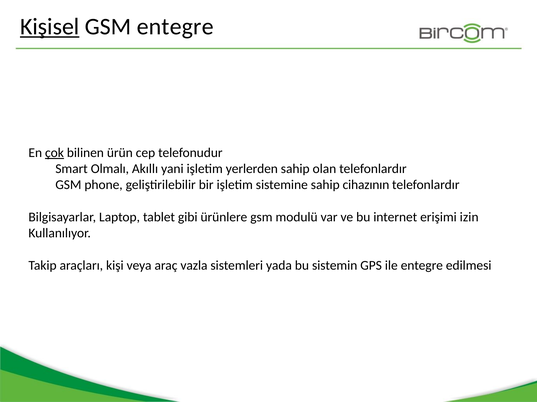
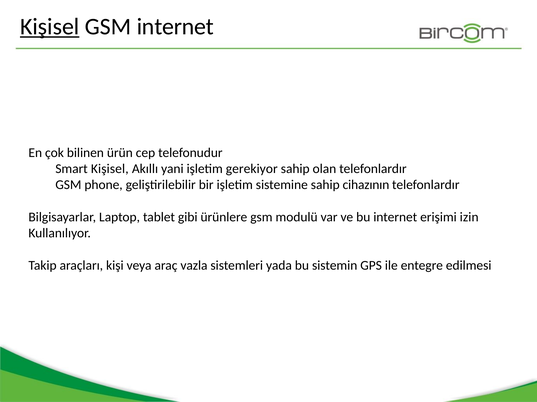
GSM entegre: entegre -> internet (175, 27)
çok underline: present -> none (54, 153)
Smart Olmalı: Olmalı -> Kişisel (110, 169)
yerlerden: yerlerden -> gerekiyor (252, 169)
